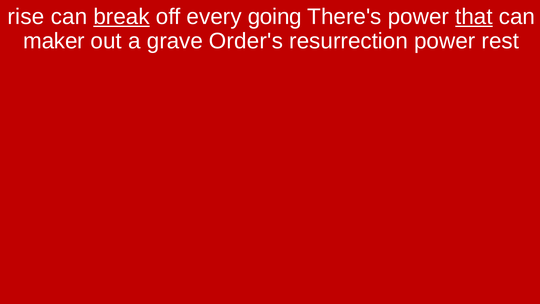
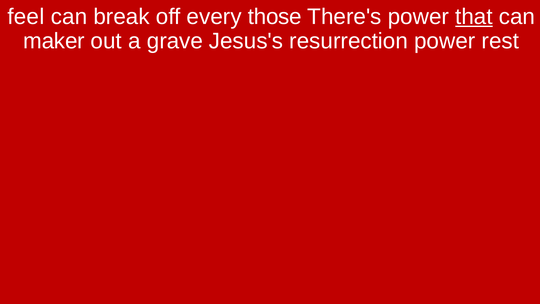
rise: rise -> feel (26, 17)
break underline: present -> none (122, 17)
going: going -> those (275, 17)
Order's: Order's -> Jesus's (246, 41)
